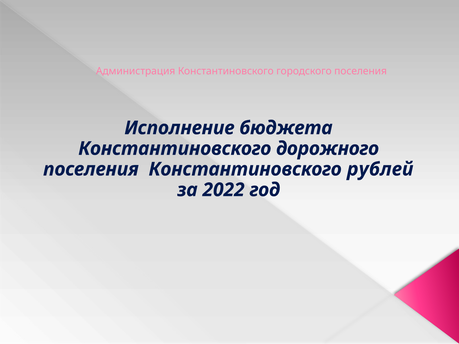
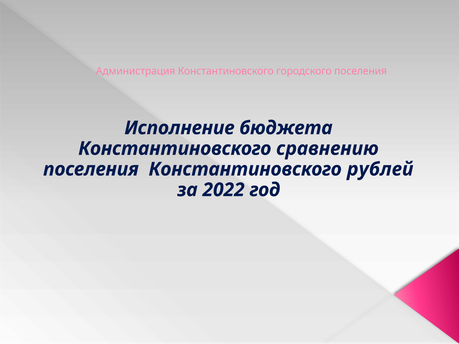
дорожного: дорожного -> сравнению (327, 149)
